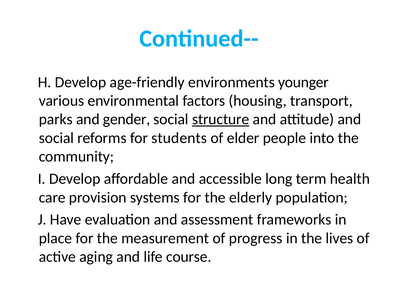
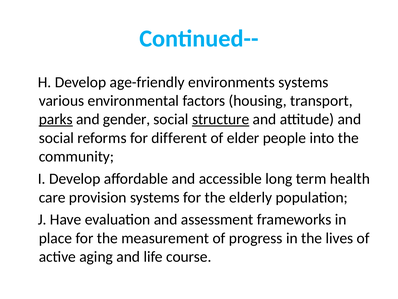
environments younger: younger -> systems (303, 82)
parks underline: none -> present (56, 119)
students: students -> different (179, 138)
